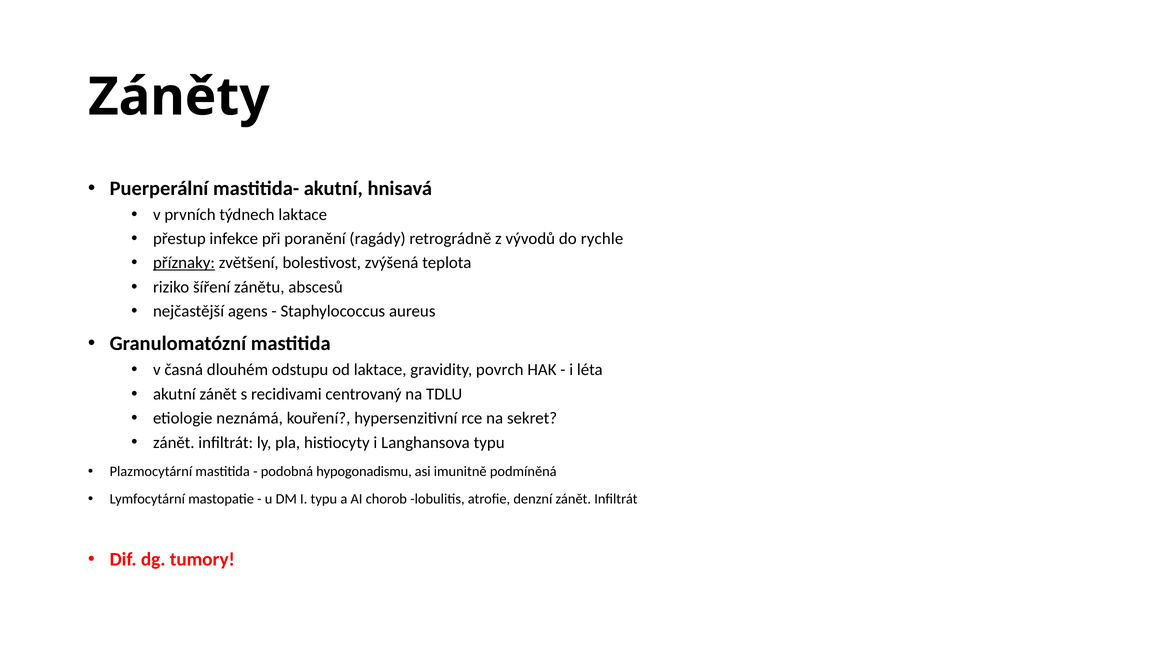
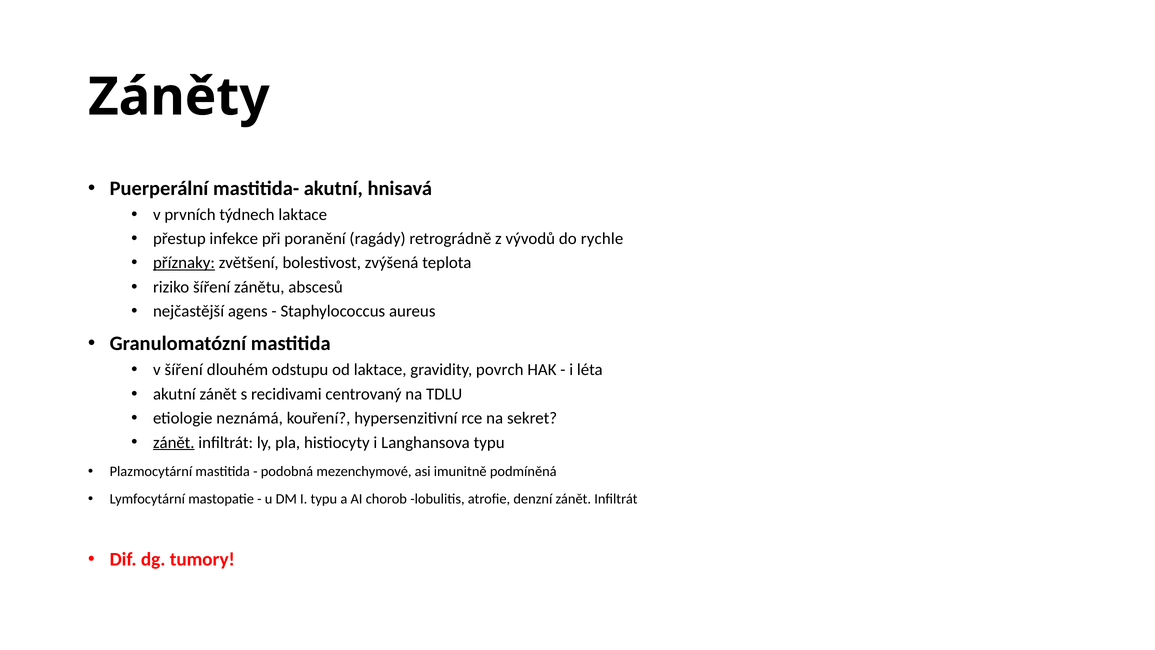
v časná: časná -> šíření (184, 370)
zánět underline: none -> present (174, 442)
hypogonadismu: hypogonadismu -> mezenchymové (364, 471)
